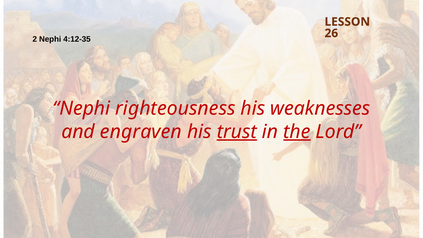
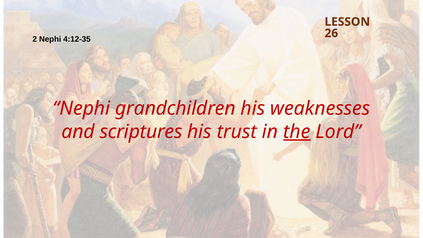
righteousness: righteousness -> grandchildren (175, 108)
engraven: engraven -> scriptures (141, 132)
trust underline: present -> none (237, 132)
